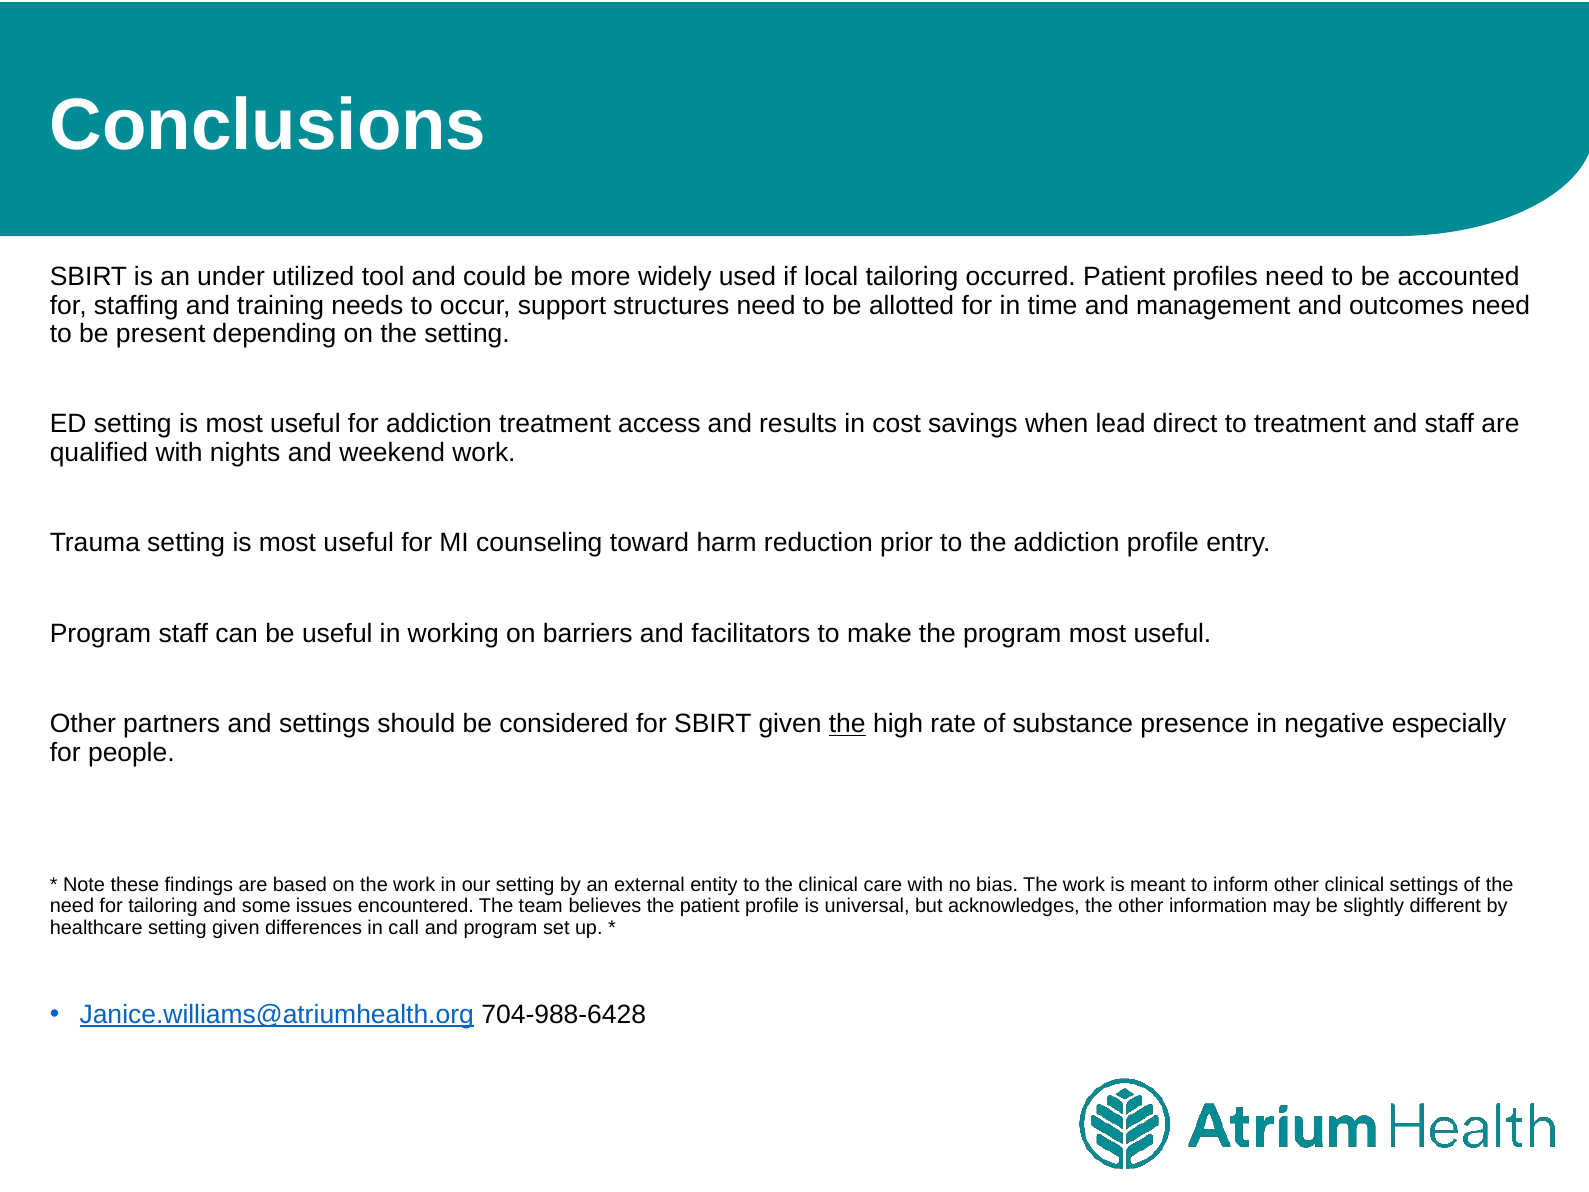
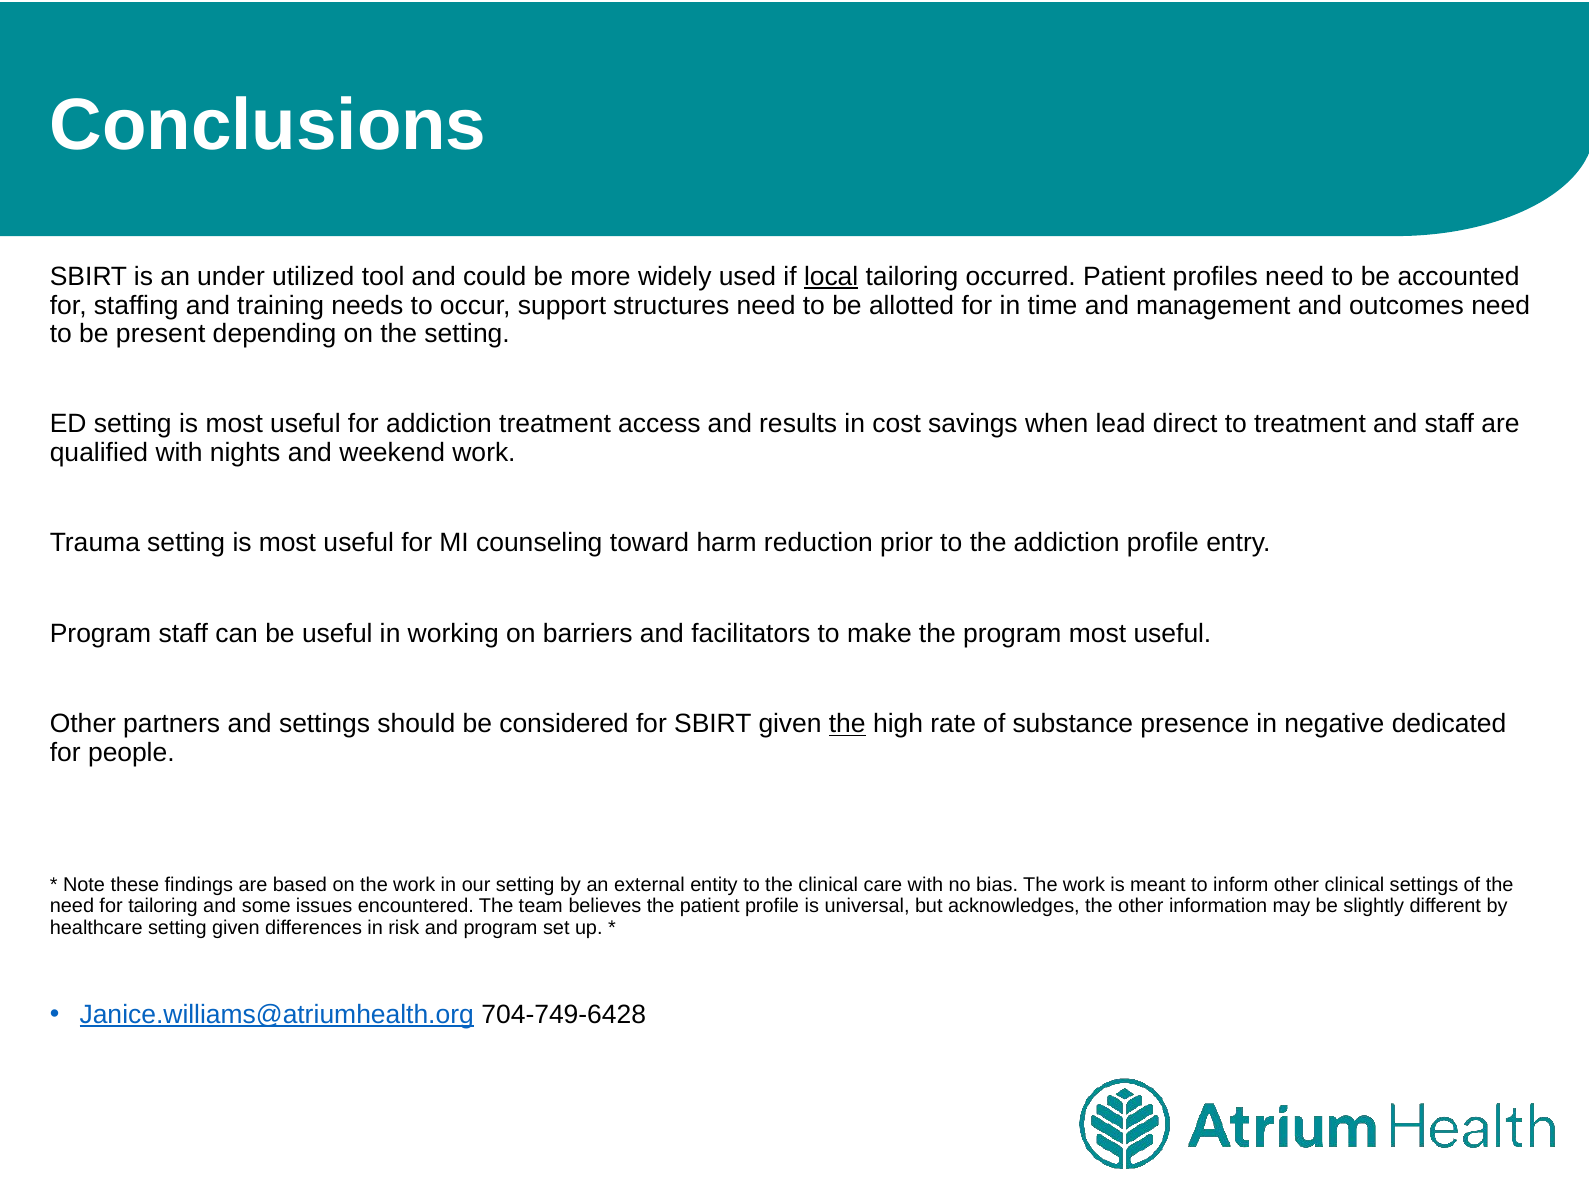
local underline: none -> present (831, 277)
especially: especially -> dedicated (1449, 724)
call: call -> risk (404, 927)
704-988-6428: 704-988-6428 -> 704-749-6428 (564, 1014)
